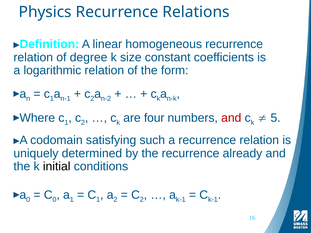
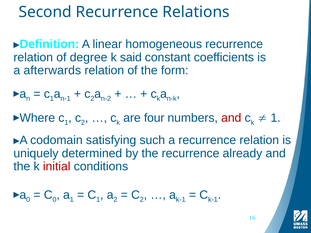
Physics: Physics -> Second (45, 12)
size: size -> said (131, 57)
logarithmic: logarithmic -> afterwards (52, 70)
5: 5 -> 1 (276, 118)
initial colour: black -> red (57, 167)
